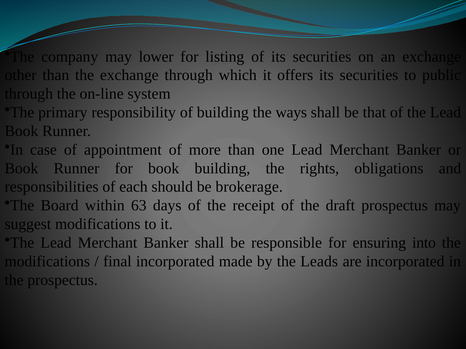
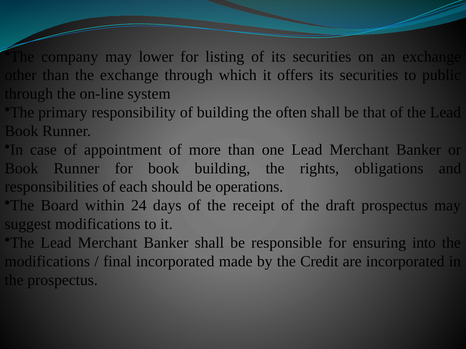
ways: ways -> often (291, 113)
brokerage: brokerage -> operations (249, 187)
63: 63 -> 24 (139, 206)
Leads: Leads -> Credit (319, 262)
